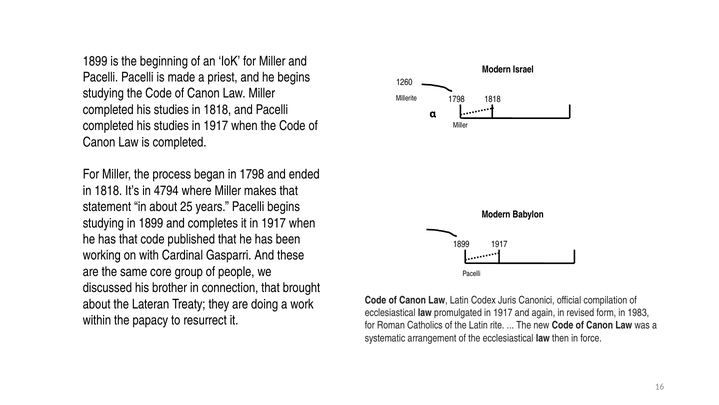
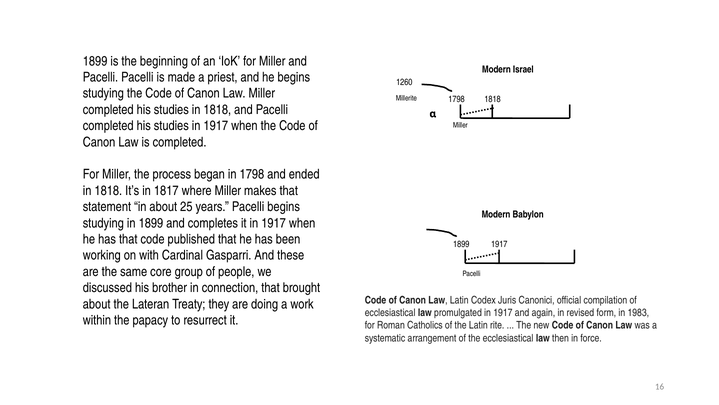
4794: 4794 -> 1817 (166, 190)
